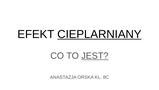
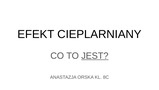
CIEPLARNIANY underline: present -> none (99, 34)
